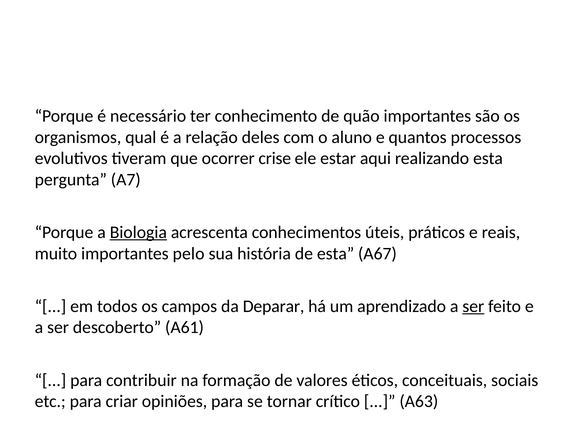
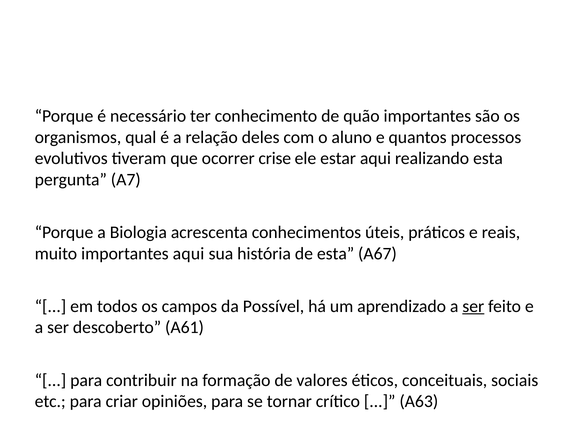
Biologia underline: present -> none (138, 232)
importantes pelo: pelo -> aqui (189, 254)
Deparar: Deparar -> Possível (273, 306)
